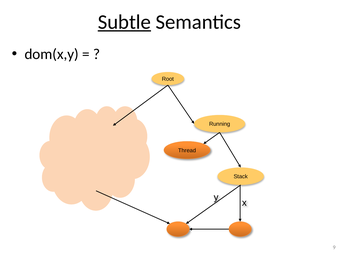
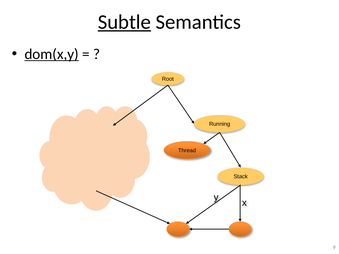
dom(x,y underline: none -> present (52, 54)
